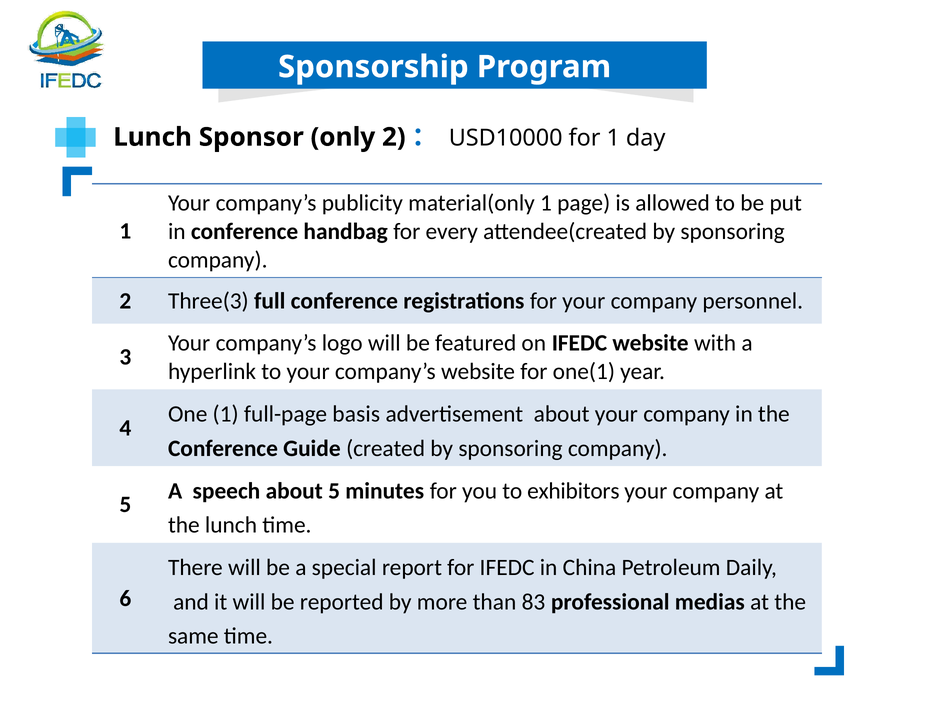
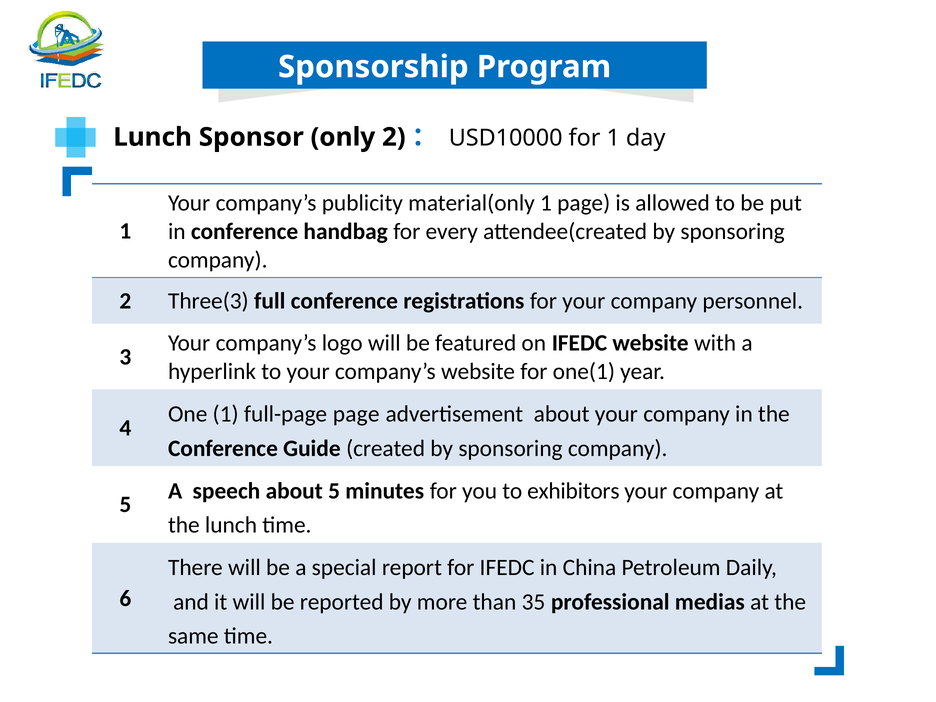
full-page basis: basis -> page (356, 414)
83: 83 -> 35 (533, 602)
